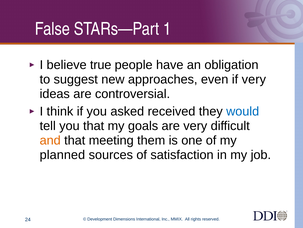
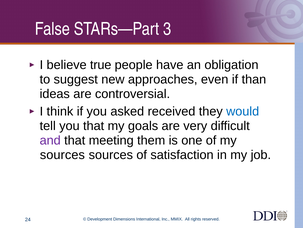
1: 1 -> 3 (167, 29)
if very: very -> than (254, 79)
and colour: orange -> purple (50, 140)
planned: planned -> sources (62, 154)
